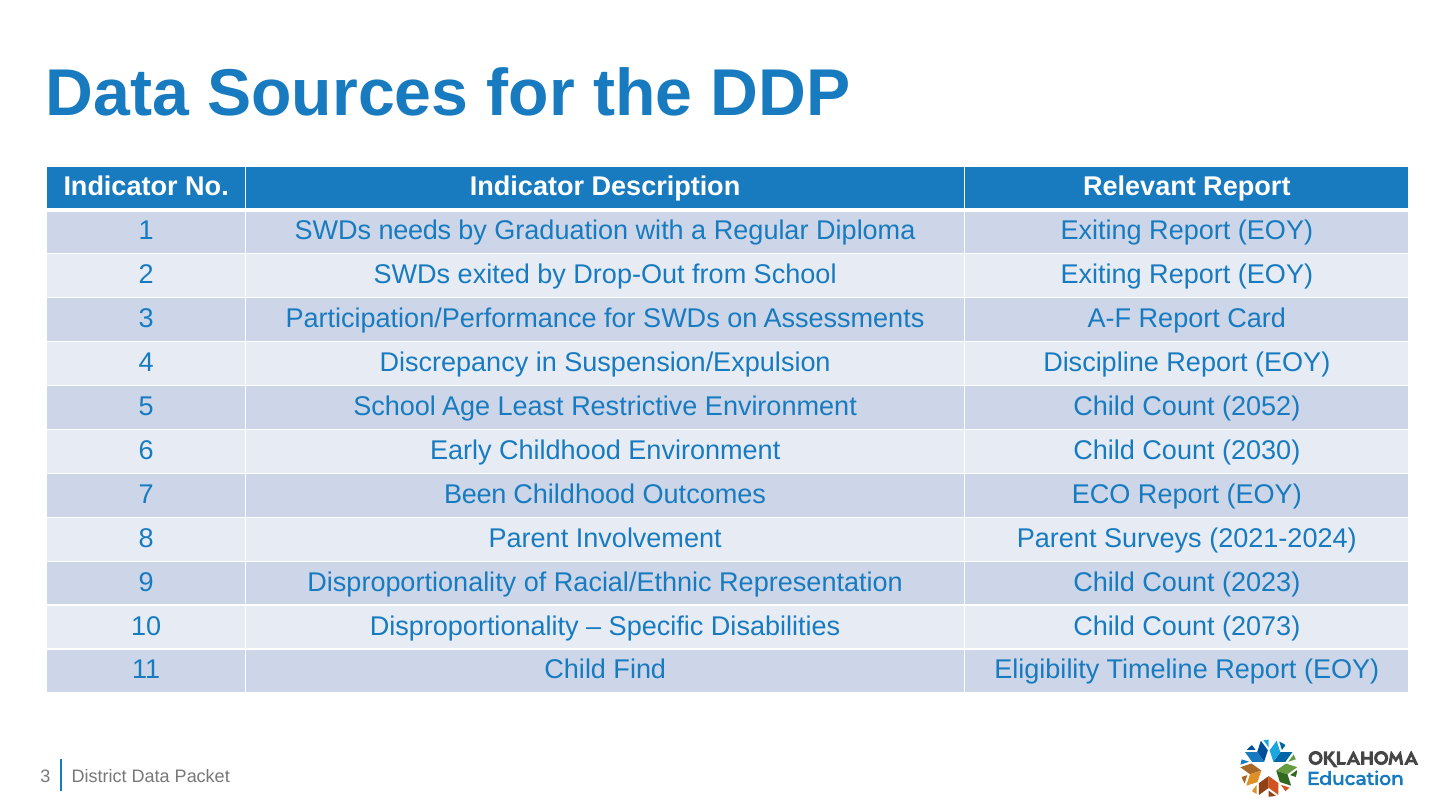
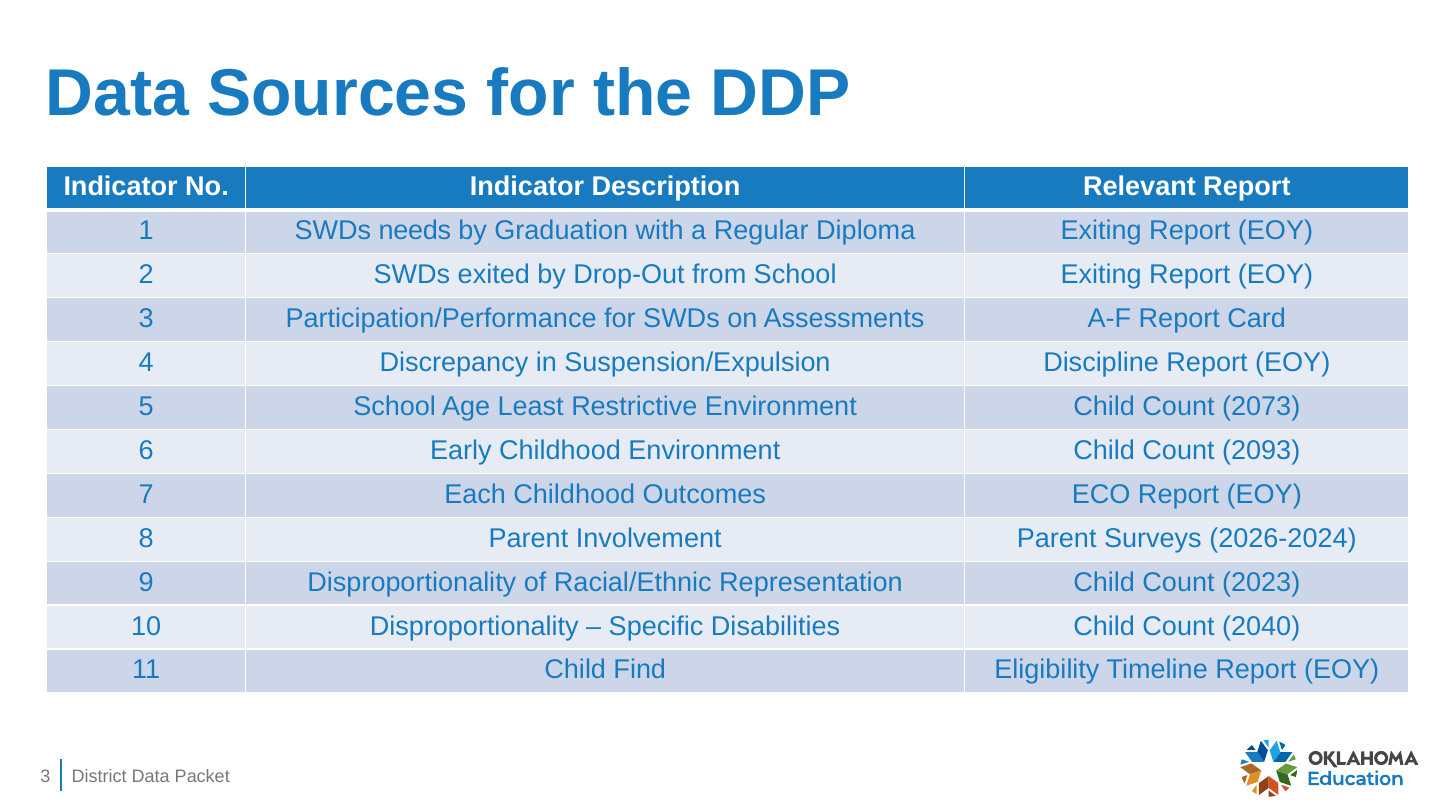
2052: 2052 -> 2073 (1261, 407)
2030: 2030 -> 2093 (1261, 451)
Been: Been -> Each (475, 495)
2021-2024: 2021-2024 -> 2026-2024 (1283, 538)
2073: 2073 -> 2040 (1261, 626)
